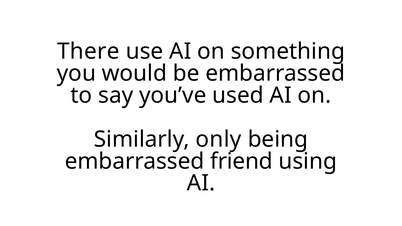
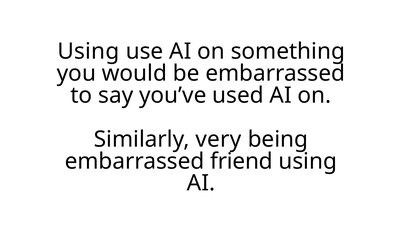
There: There -> Using (88, 51)
only: only -> very (218, 139)
